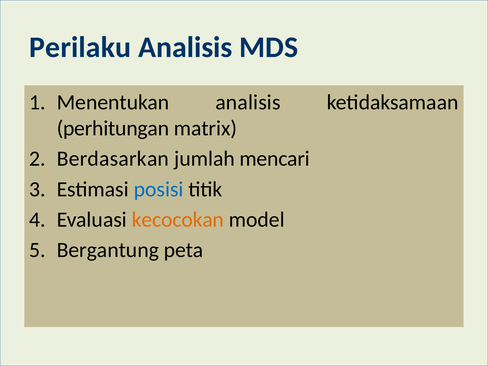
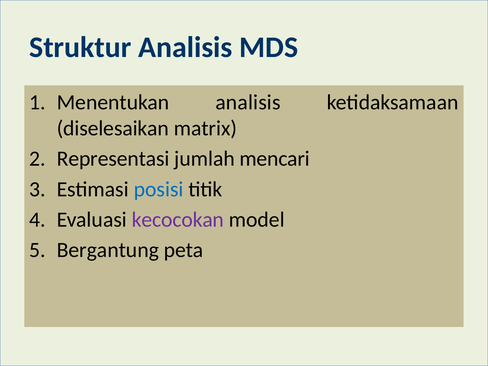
Perilaku: Perilaku -> Struktur (80, 47)
perhitungan: perhitungan -> diselesaikan (113, 128)
Berdasarkan: Berdasarkan -> Representasi (113, 159)
kecocokan colour: orange -> purple (178, 220)
